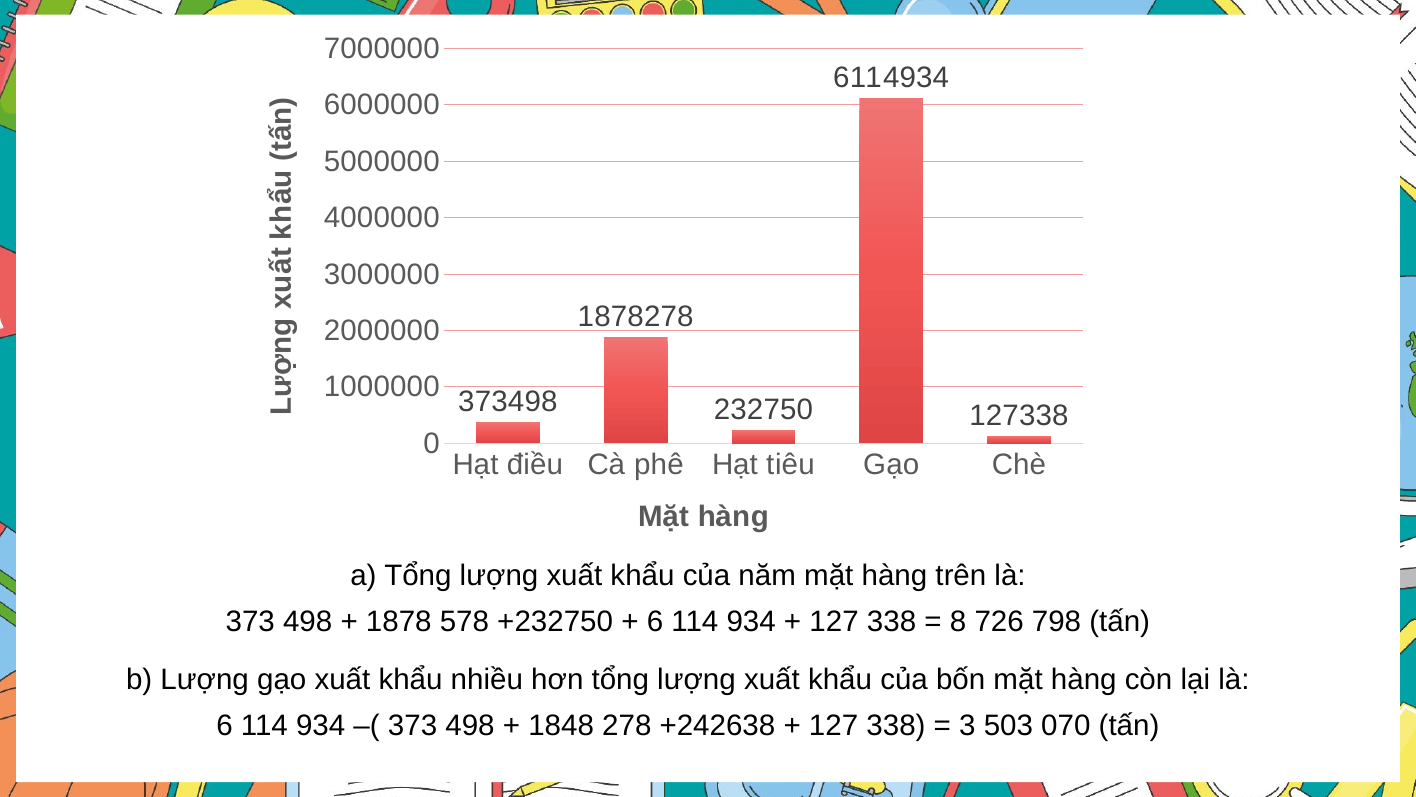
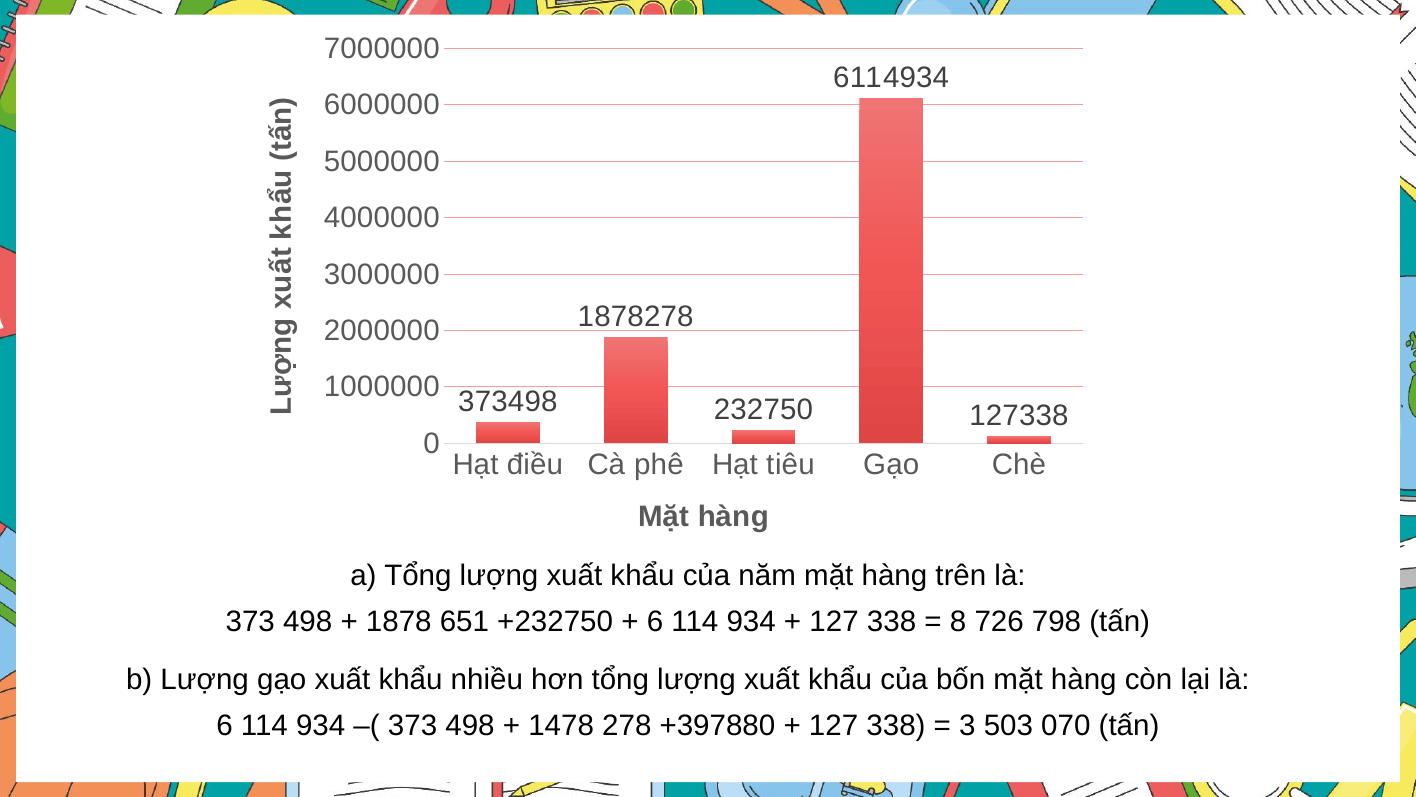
578: 578 -> 651 (464, 622)
1848: 1848 -> 1478 (561, 725)
+242638: +242638 -> +397880 (717, 725)
